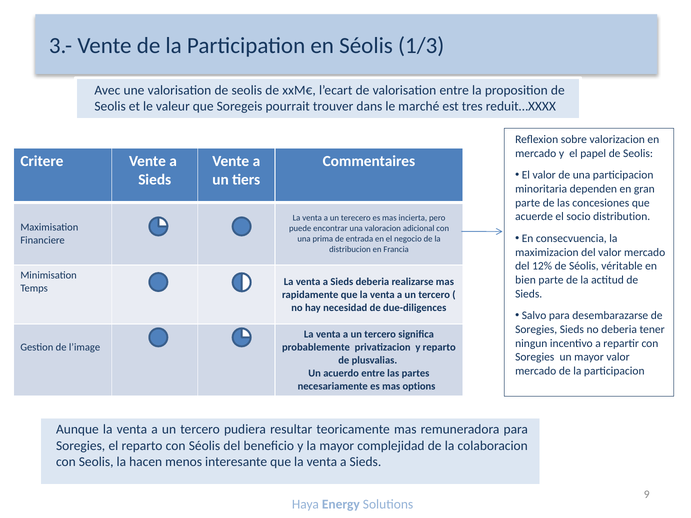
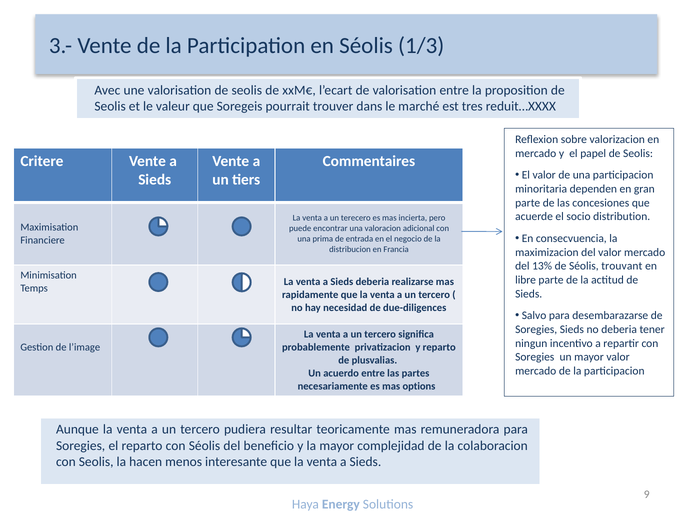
12%: 12% -> 13% (542, 266)
véritable: véritable -> trouvant (622, 266)
bien: bien -> libre (526, 280)
